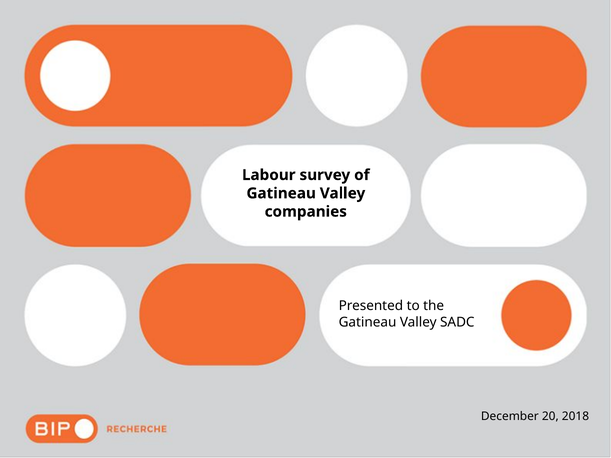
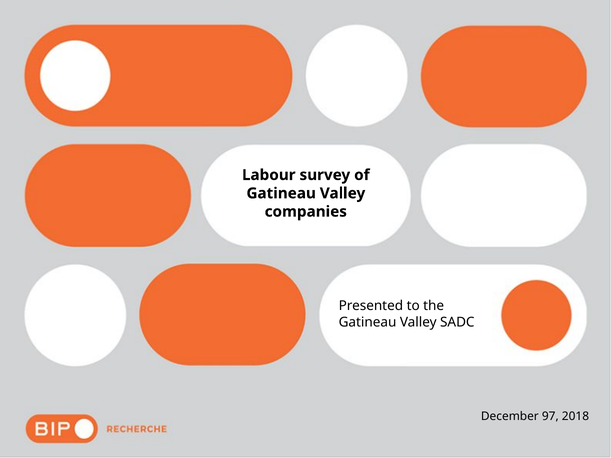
20: 20 -> 97 (550, 417)
